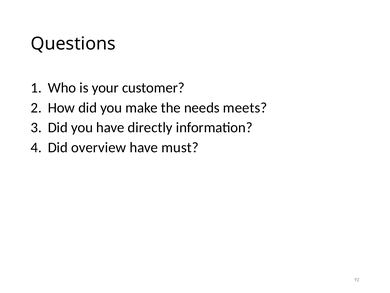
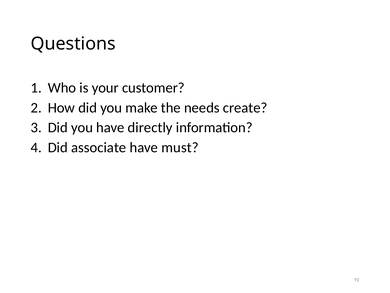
meets: meets -> create (245, 108)
overview: overview -> associate (99, 147)
